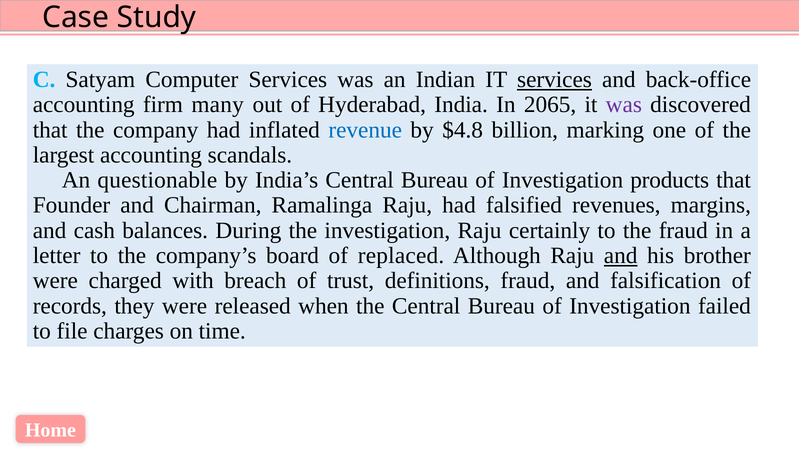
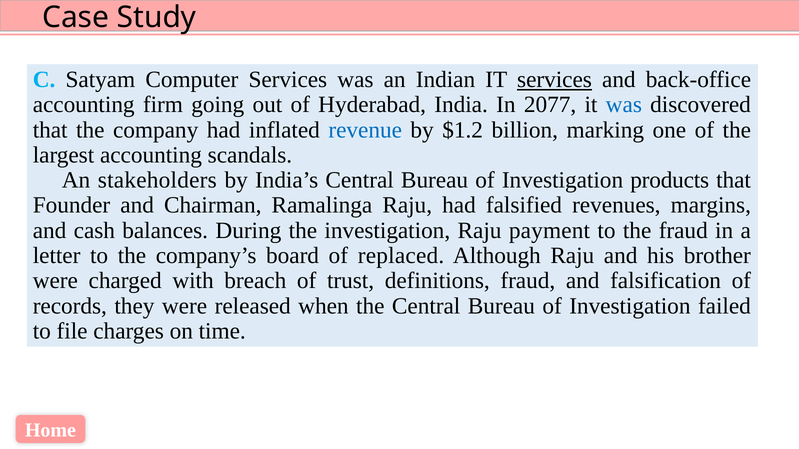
many: many -> going (218, 105)
2065: 2065 -> 2077 (550, 105)
was colour: purple -> blue (624, 105)
$4.8: $4.8 -> $1.2 (463, 130)
questionable: questionable -> stakeholders (157, 180)
certainly: certainly -> payment (549, 231)
and underline: present -> none (621, 256)
